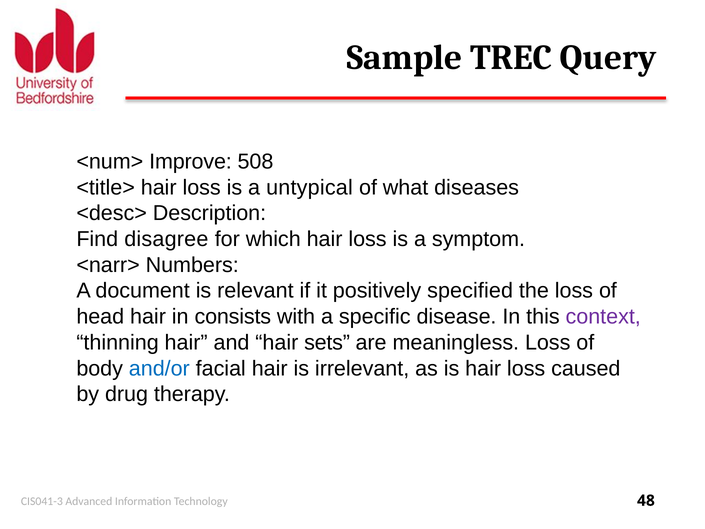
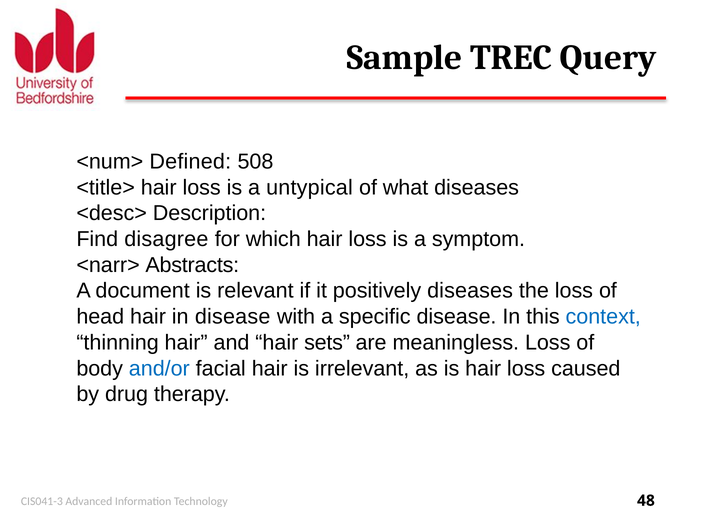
Improve: Improve -> Defined (190, 162)
Numbers: Numbers -> Abstracts (192, 265)
positively specified: specified -> diseases (470, 291)
in consists: consists -> disease (233, 317)
context colour: purple -> blue (603, 317)
